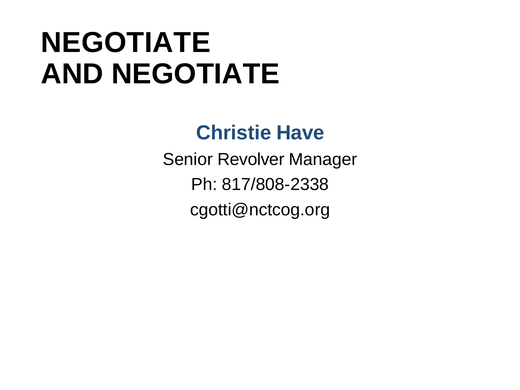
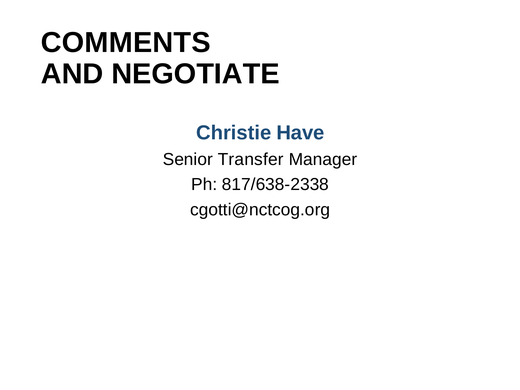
NEGOTIATE: NEGOTIATE -> COMMENTS (126, 43)
Revolver: Revolver -> Transfer (251, 159)
817/808-2338: 817/808-2338 -> 817/638-2338 (275, 185)
